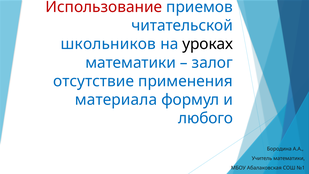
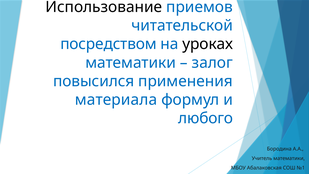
Использование colour: red -> black (104, 7)
школьников: школьников -> посредством (108, 44)
отсутствие: отсутствие -> повысился (94, 81)
